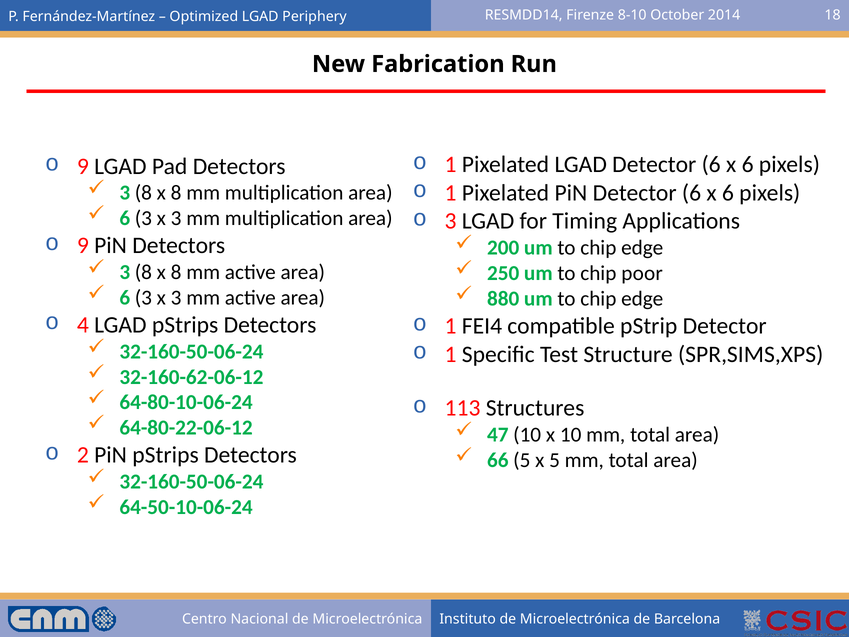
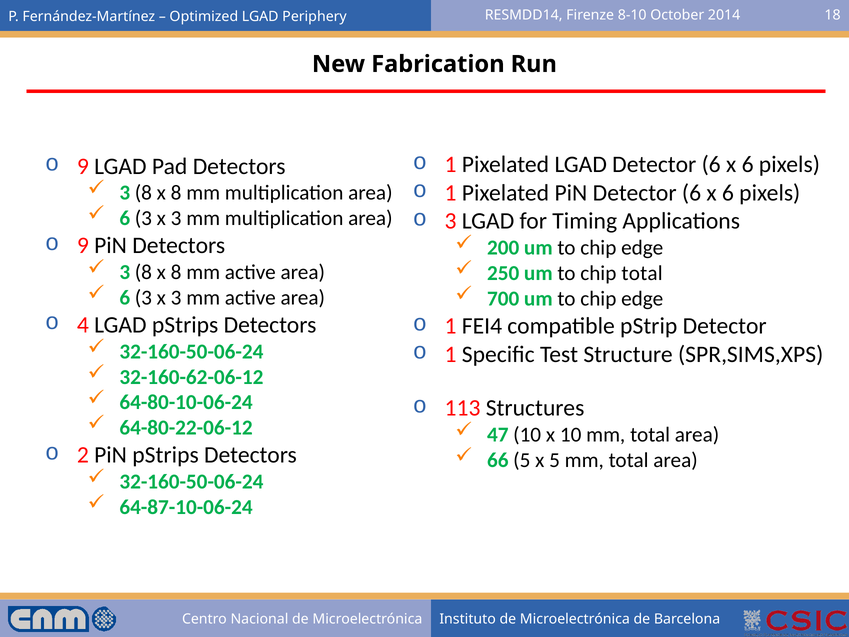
chip poor: poor -> total (642, 273)
880: 880 -> 700 (503, 299)
64-50-10-06-24: 64-50-10-06-24 -> 64-87-10-06-24 (186, 507)
